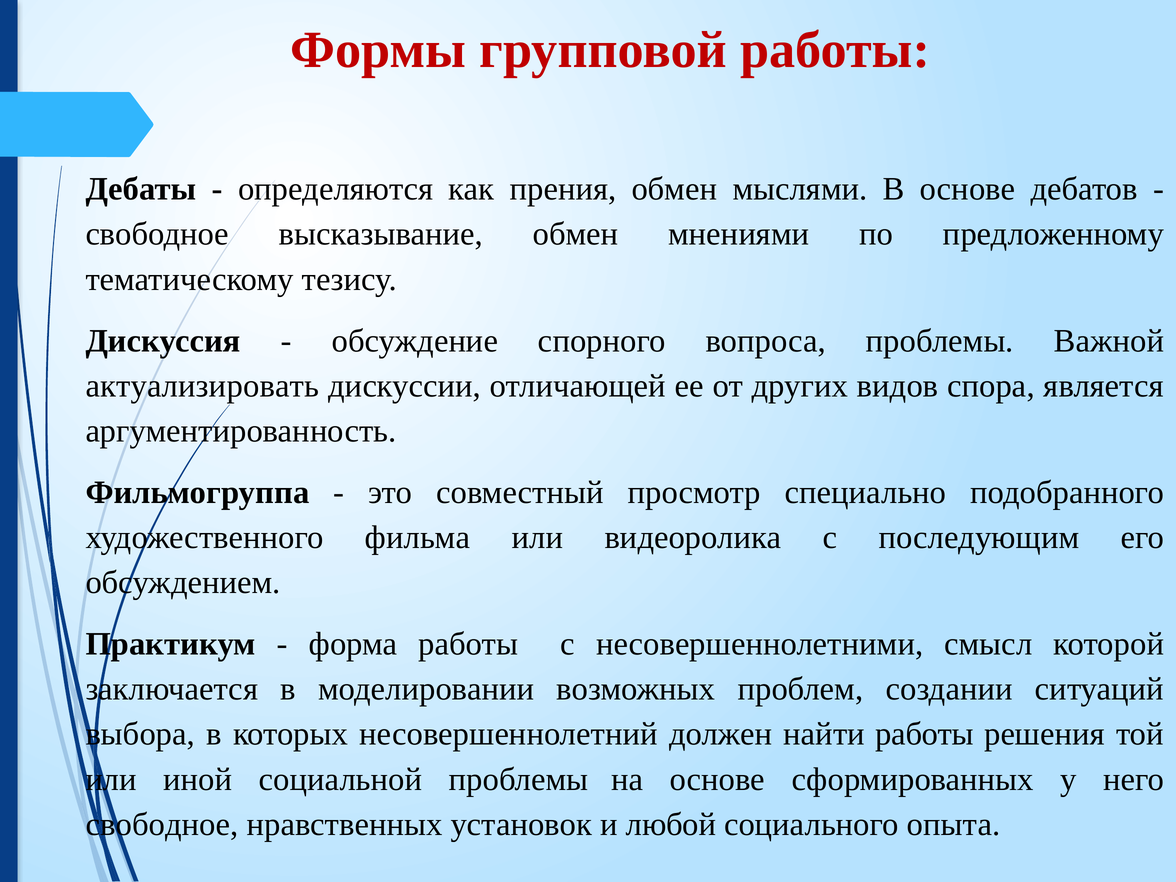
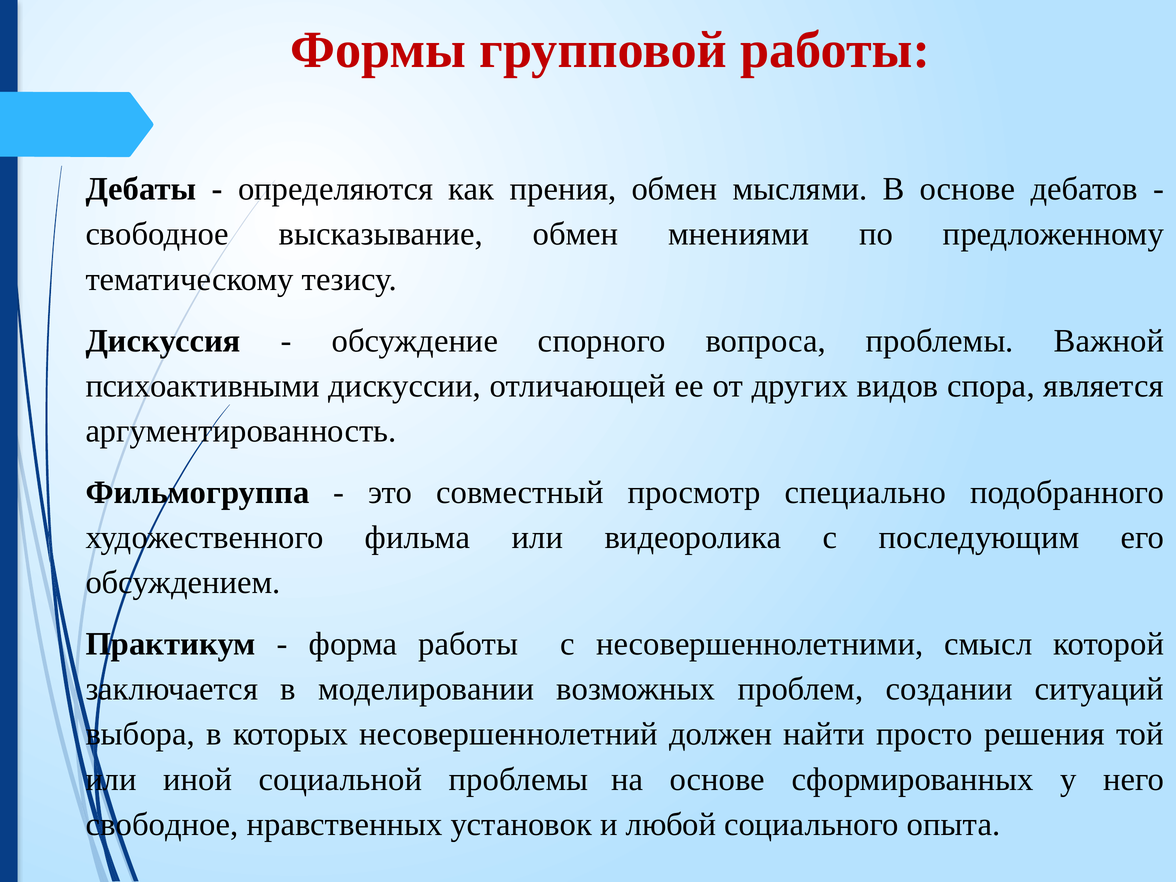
актуализировать: актуализировать -> психоактивными (203, 386)
найти работы: работы -> просто (924, 734)
